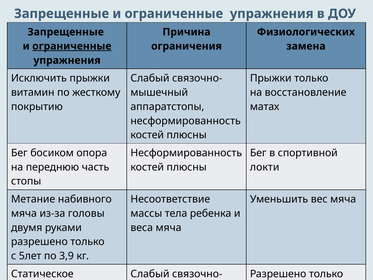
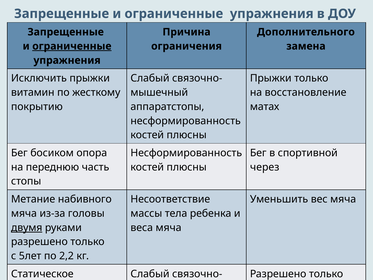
Физиологических: Физиологических -> Дополнительного (306, 32)
локти: локти -> через (265, 167)
двумя underline: none -> present (27, 227)
3,9: 3,9 -> 2,2 (66, 256)
